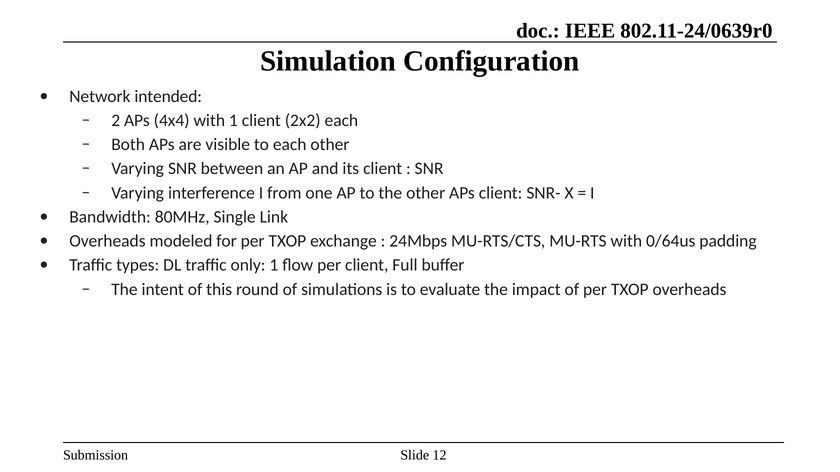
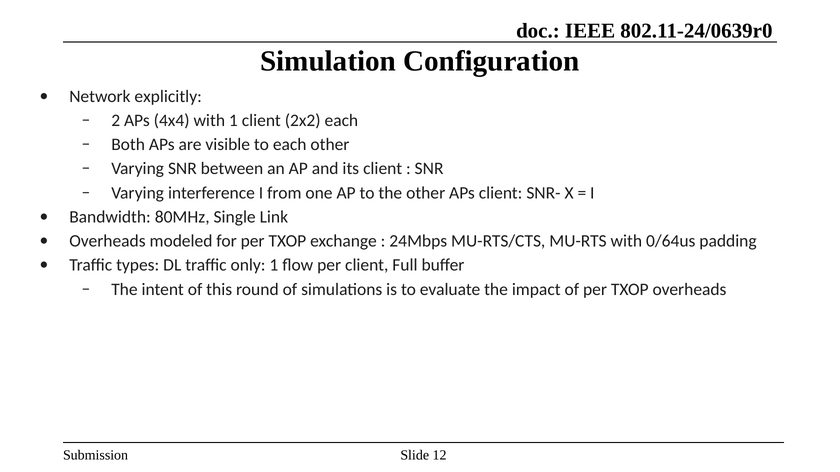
intended: intended -> explicitly (168, 96)
